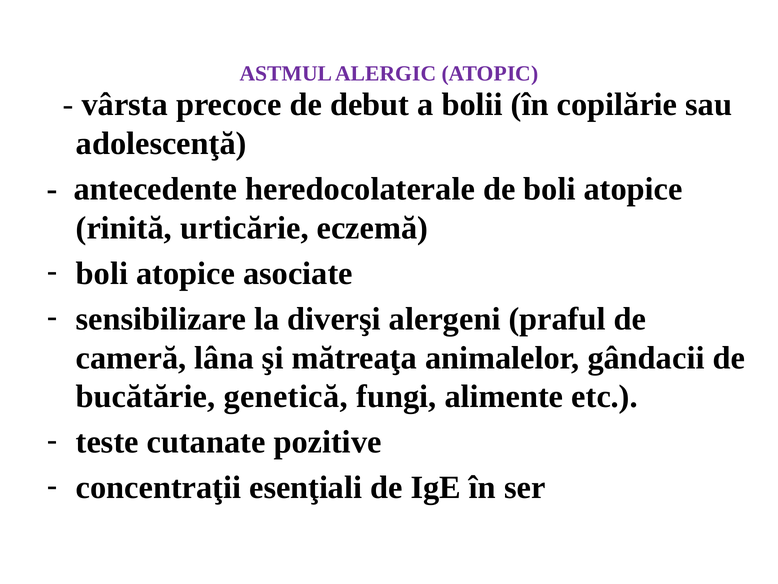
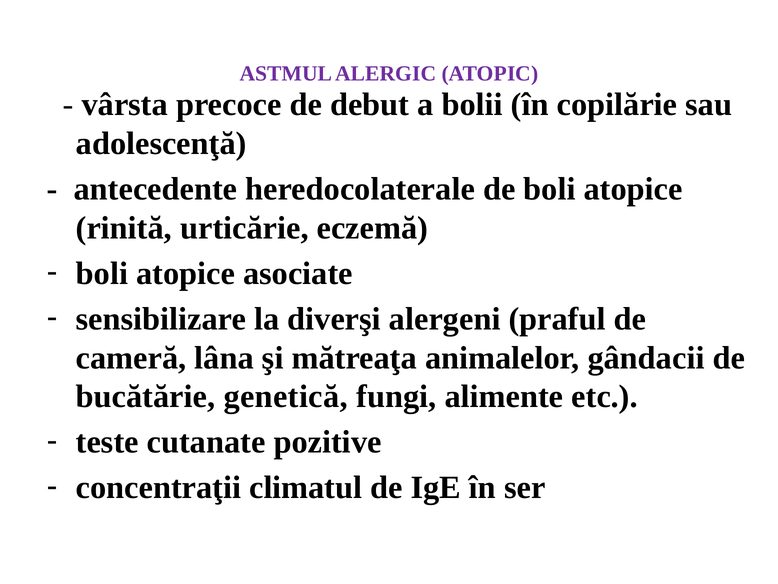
esenţiali: esenţiali -> climatul (306, 487)
